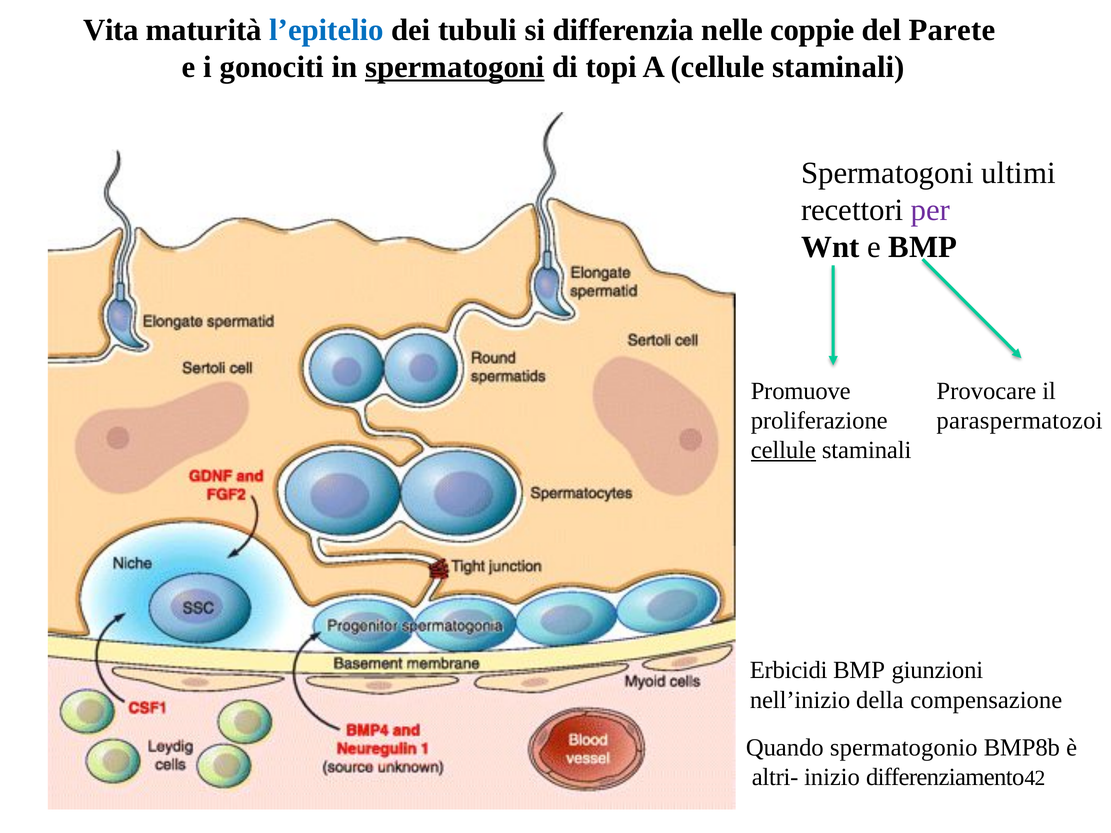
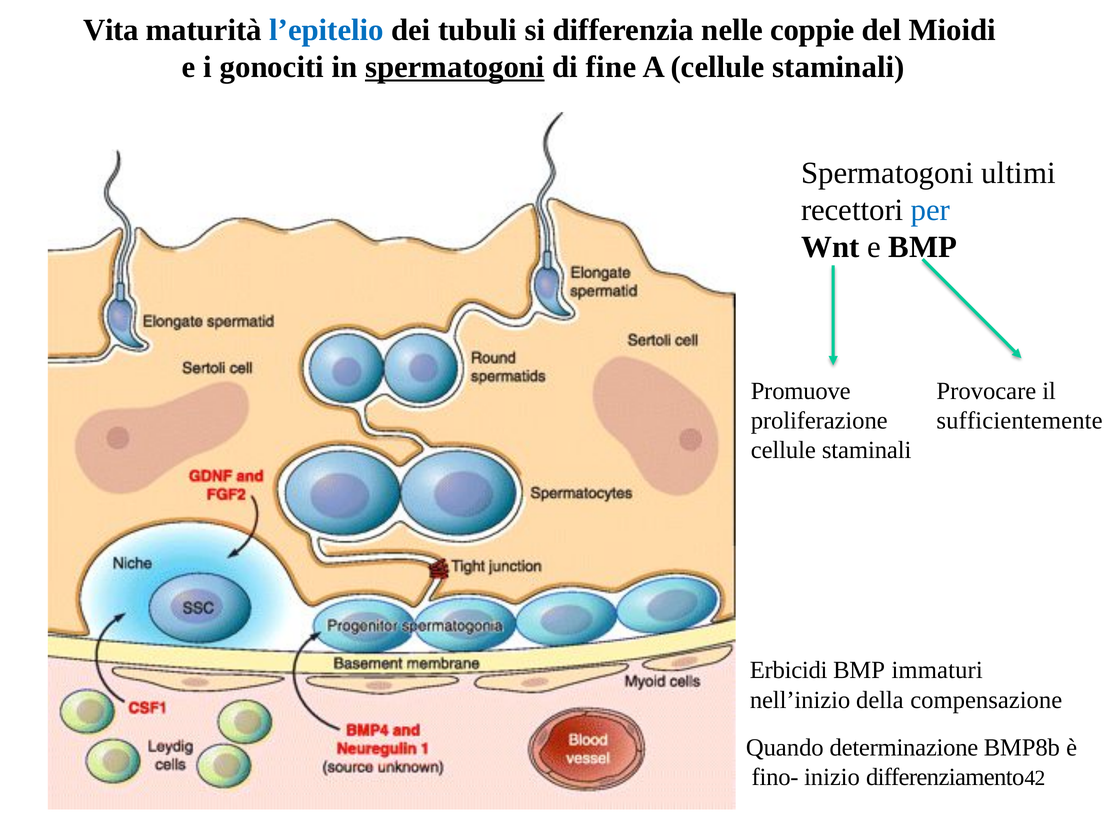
Parete: Parete -> Mioidi (952, 30)
topi: topi -> fine (611, 67)
per colour: purple -> blue (931, 210)
paraspermatozoi: paraspermatozoi -> sufficientemente (1020, 421)
cellule underline: present -> none (783, 450)
giunzioni: giunzioni -> immaturi (937, 671)
spermatogonio: spermatogonio -> determinazione (904, 748)
altri-: altri- -> fino- (775, 777)
